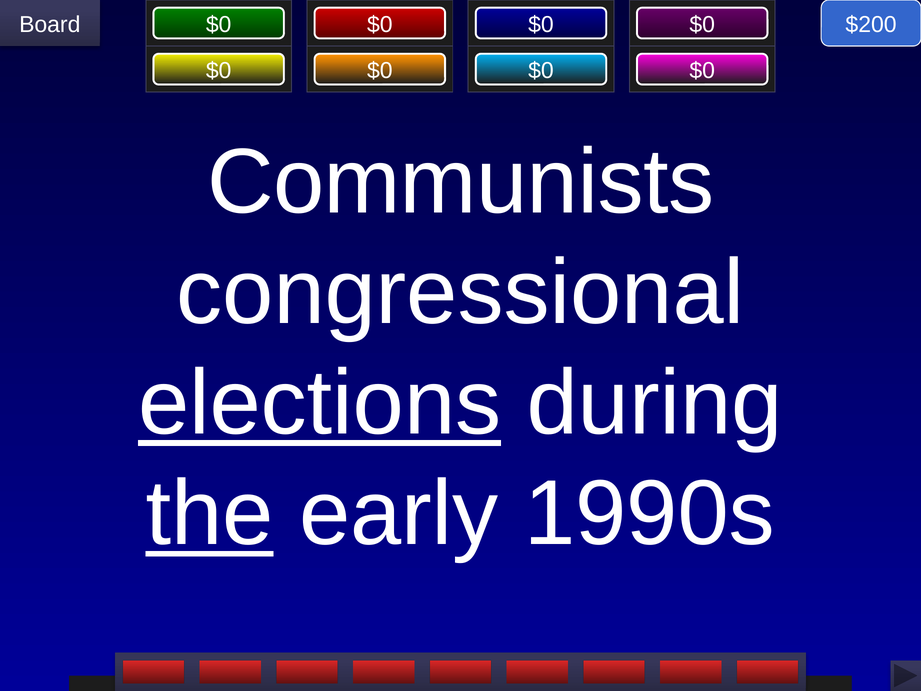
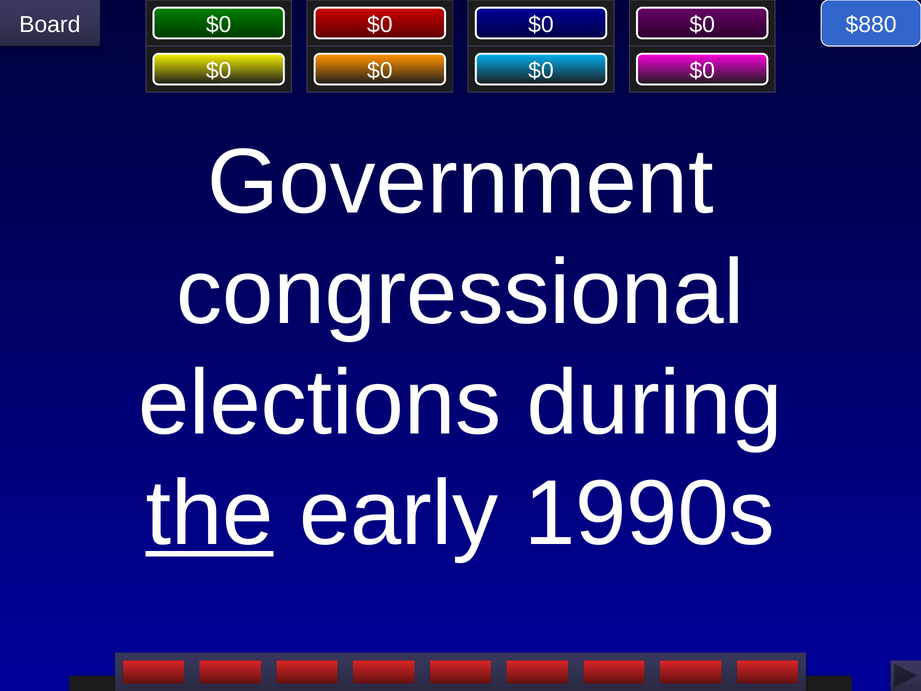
$200: $200 -> $880 (871, 25)
Communists: Communists -> Government (460, 182)
elections underline: present -> none (320, 403)
